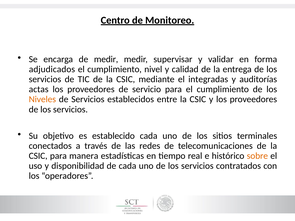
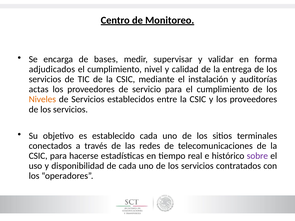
de medir: medir -> bases (106, 59)
integradas: integradas -> instalación (208, 79)
manera: manera -> hacerse (84, 156)
sobre colour: orange -> purple (257, 156)
